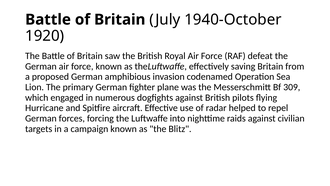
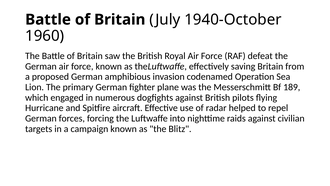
1920: 1920 -> 1960 (45, 36)
309: 309 -> 189 (292, 87)
